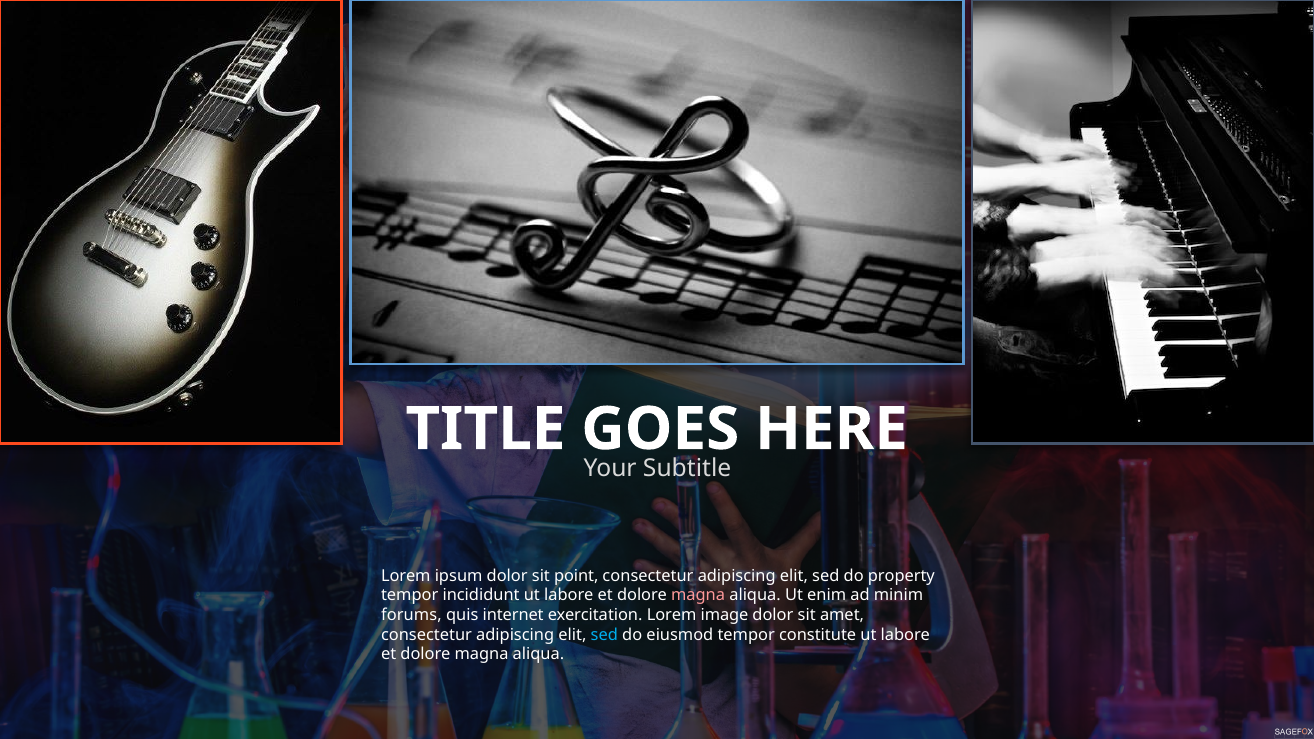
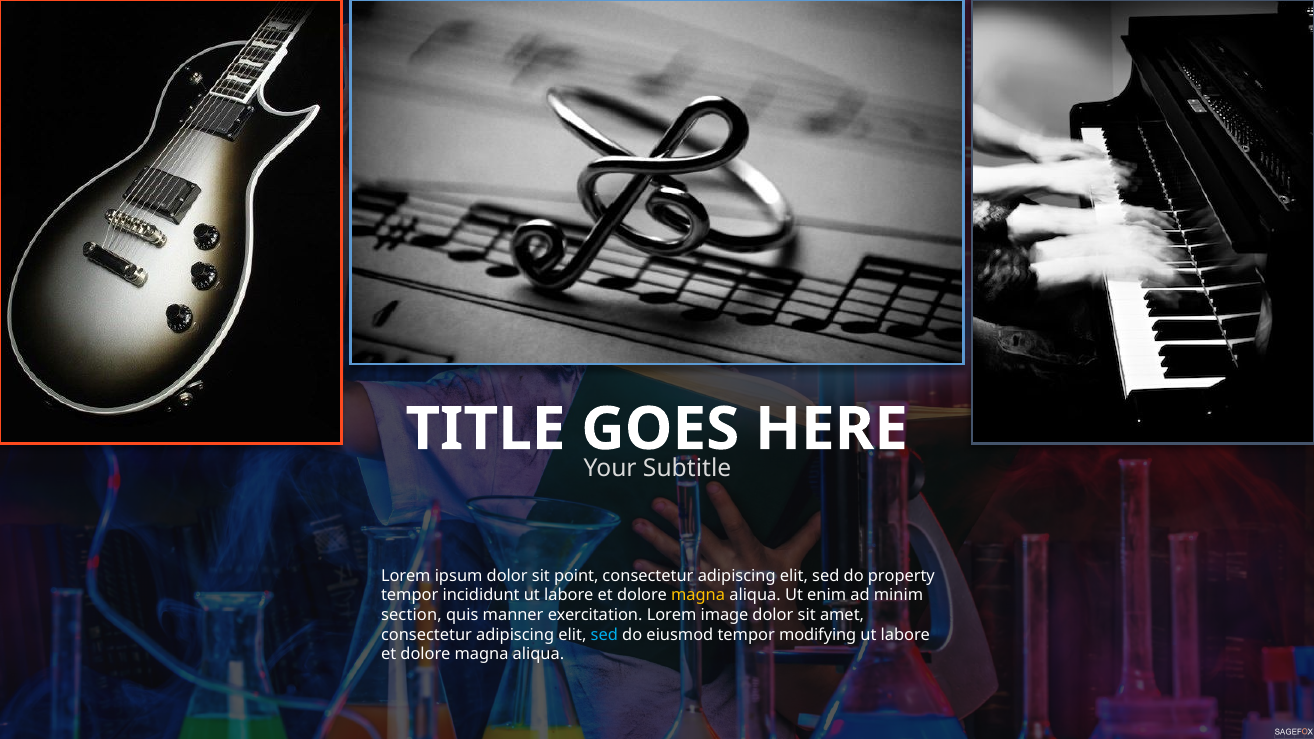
magna colour: pink -> yellow (698, 596)
forums: forums -> section (411, 615)
internet: internet -> manner (513, 615)
constitute: constitute -> modifying (818, 635)
